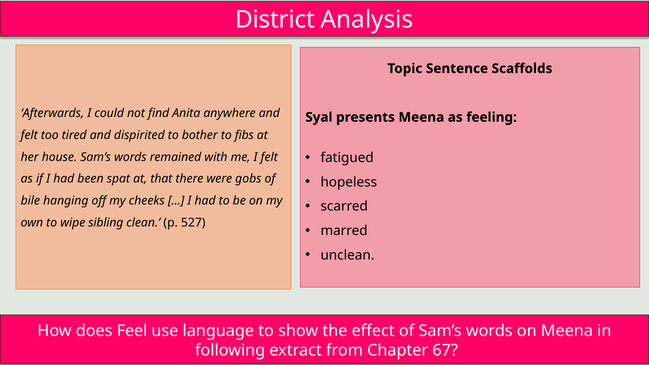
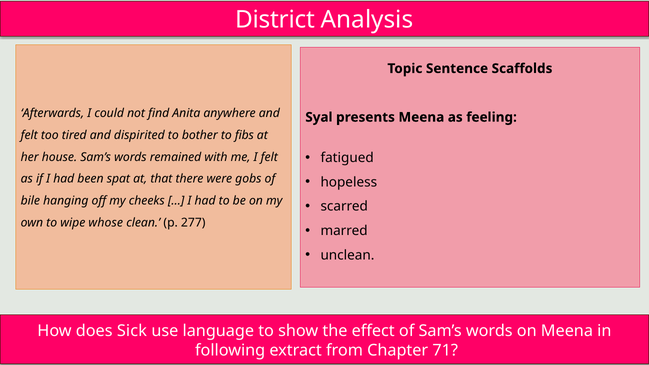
sibling: sibling -> whose (106, 223)
527: 527 -> 277 (193, 223)
Feel: Feel -> Sick (132, 331)
67: 67 -> 71 (445, 350)
